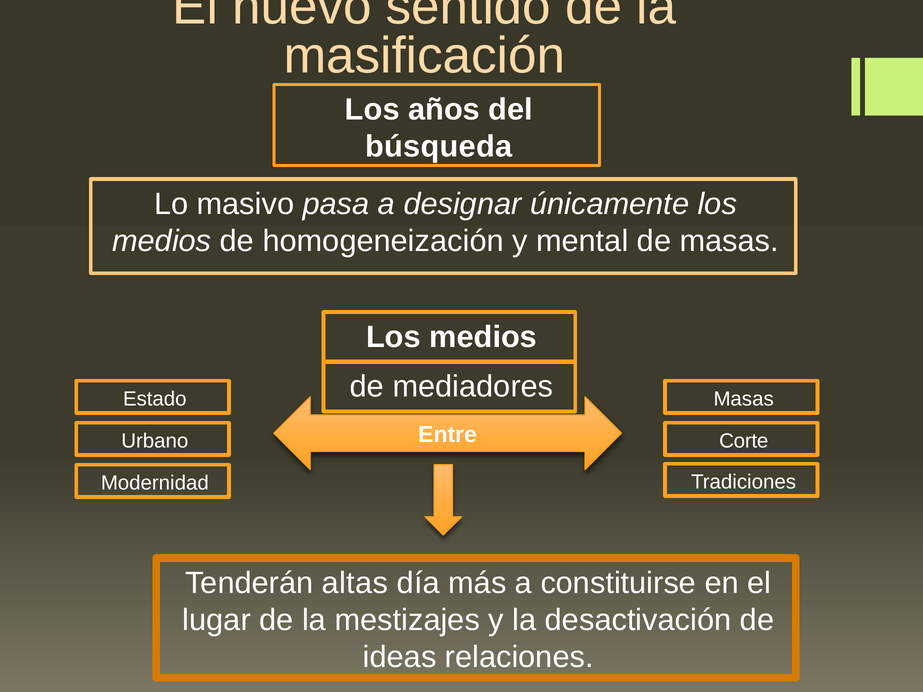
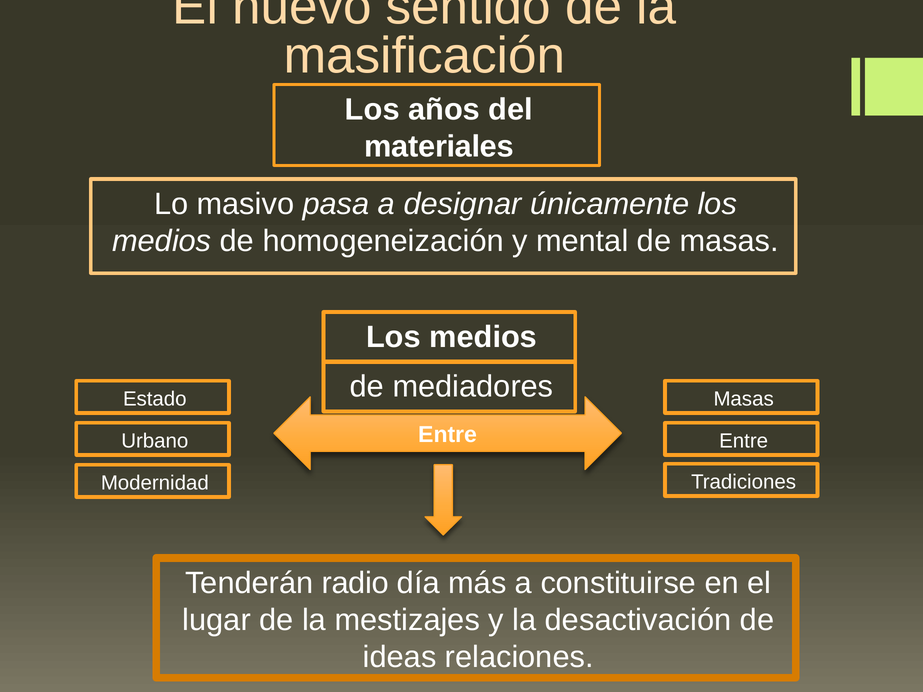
búsqueda: búsqueda -> materiales (439, 147)
Corte: Corte -> Entre (744, 441)
altas: altas -> radio (355, 583)
